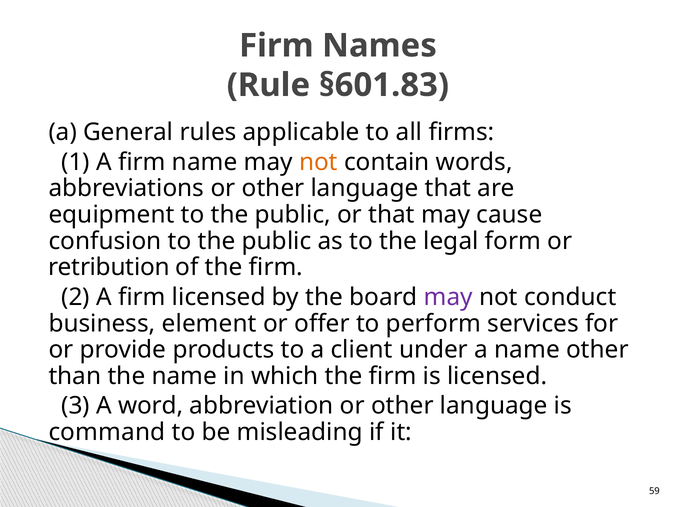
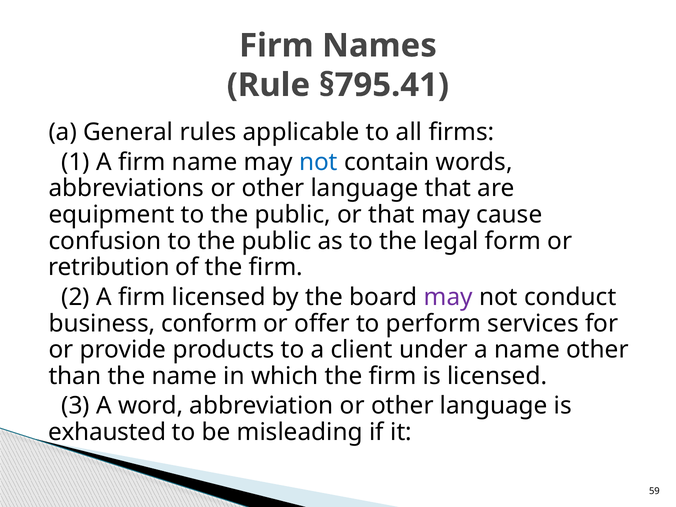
§601.83: §601.83 -> §795.41 (384, 85)
not colour: orange -> blue (318, 162)
element: element -> conform (209, 323)
command: command -> exhausted (107, 432)
